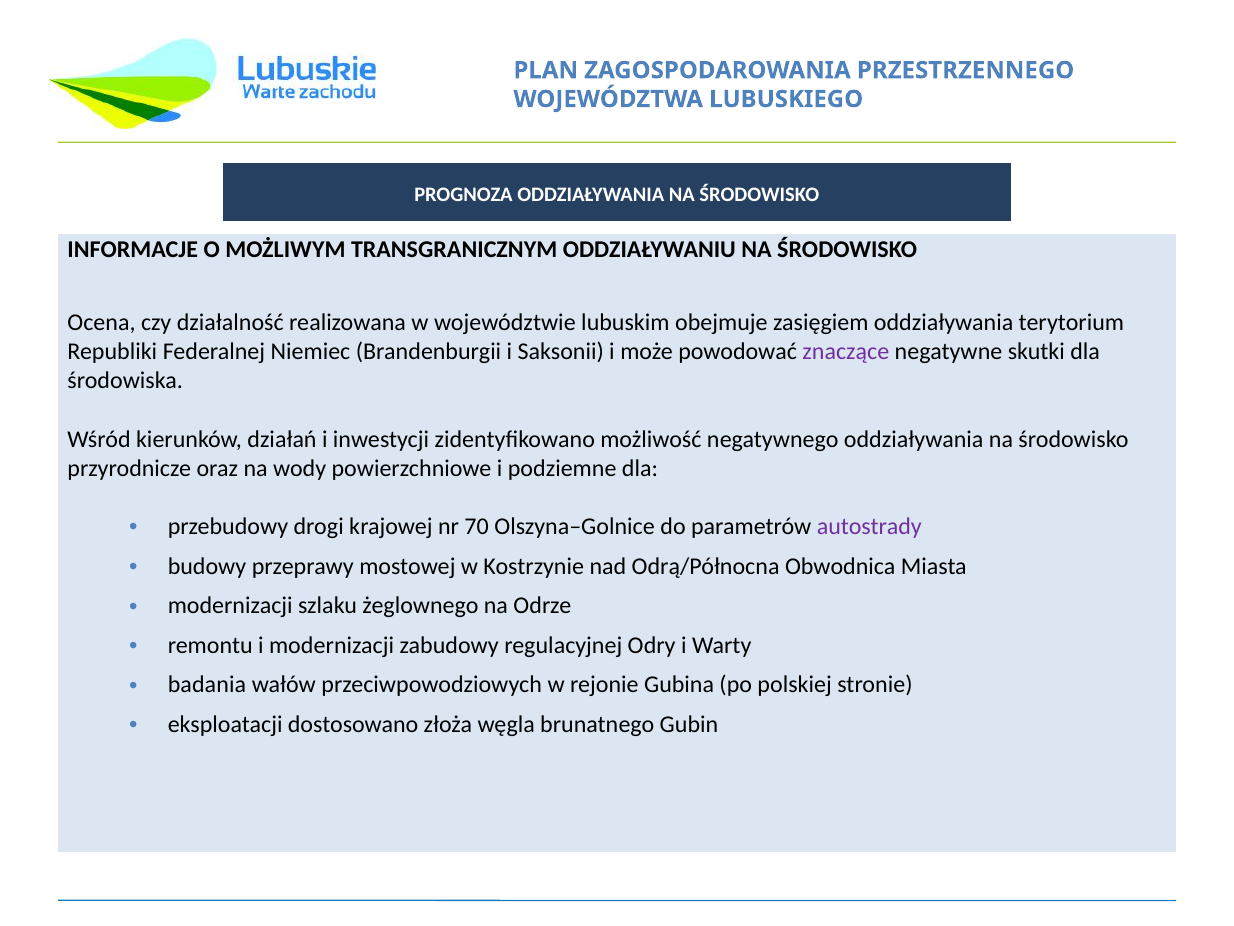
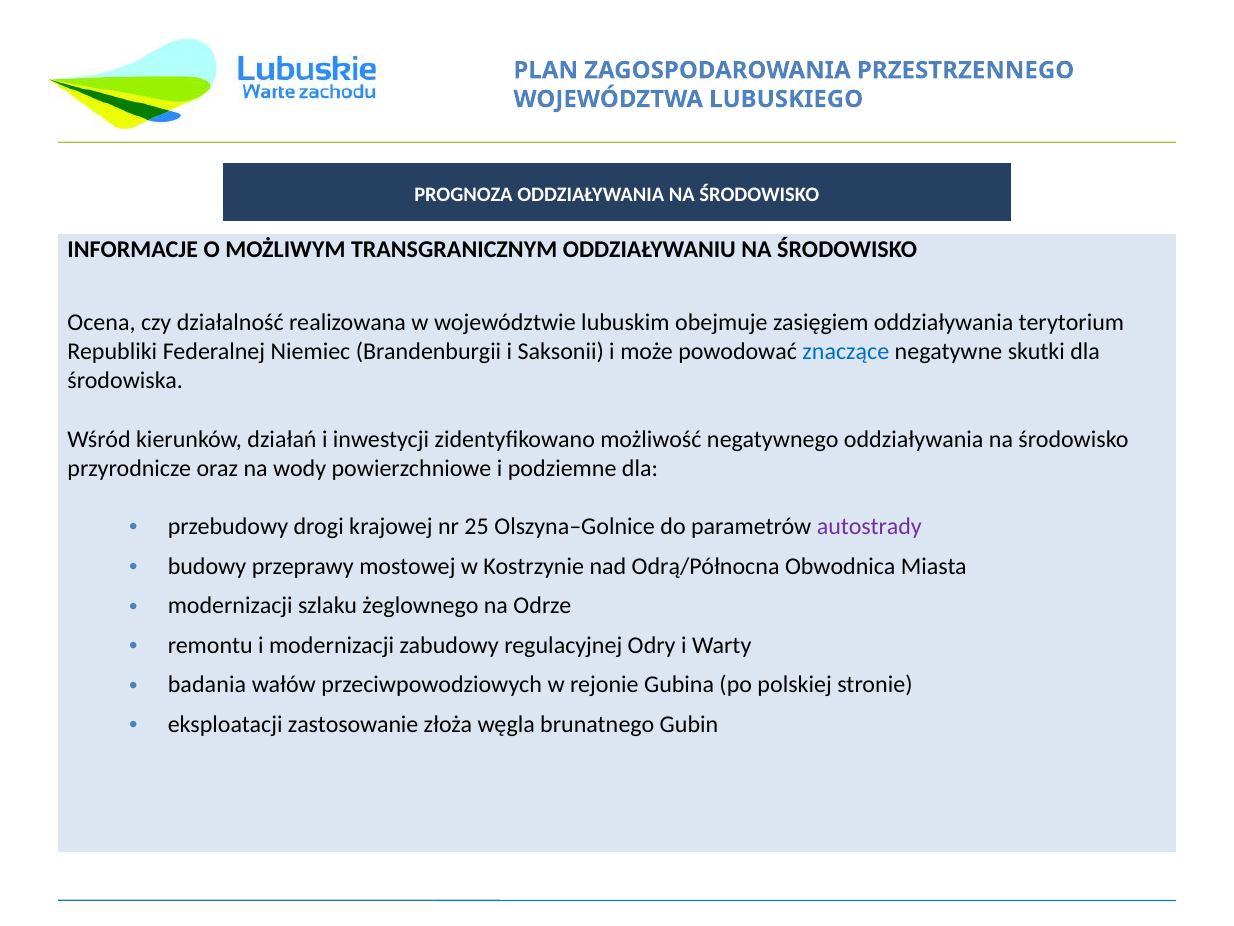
znaczące colour: purple -> blue (846, 351)
70: 70 -> 25 (477, 527)
dostosowano: dostosowano -> zastosowanie (353, 724)
